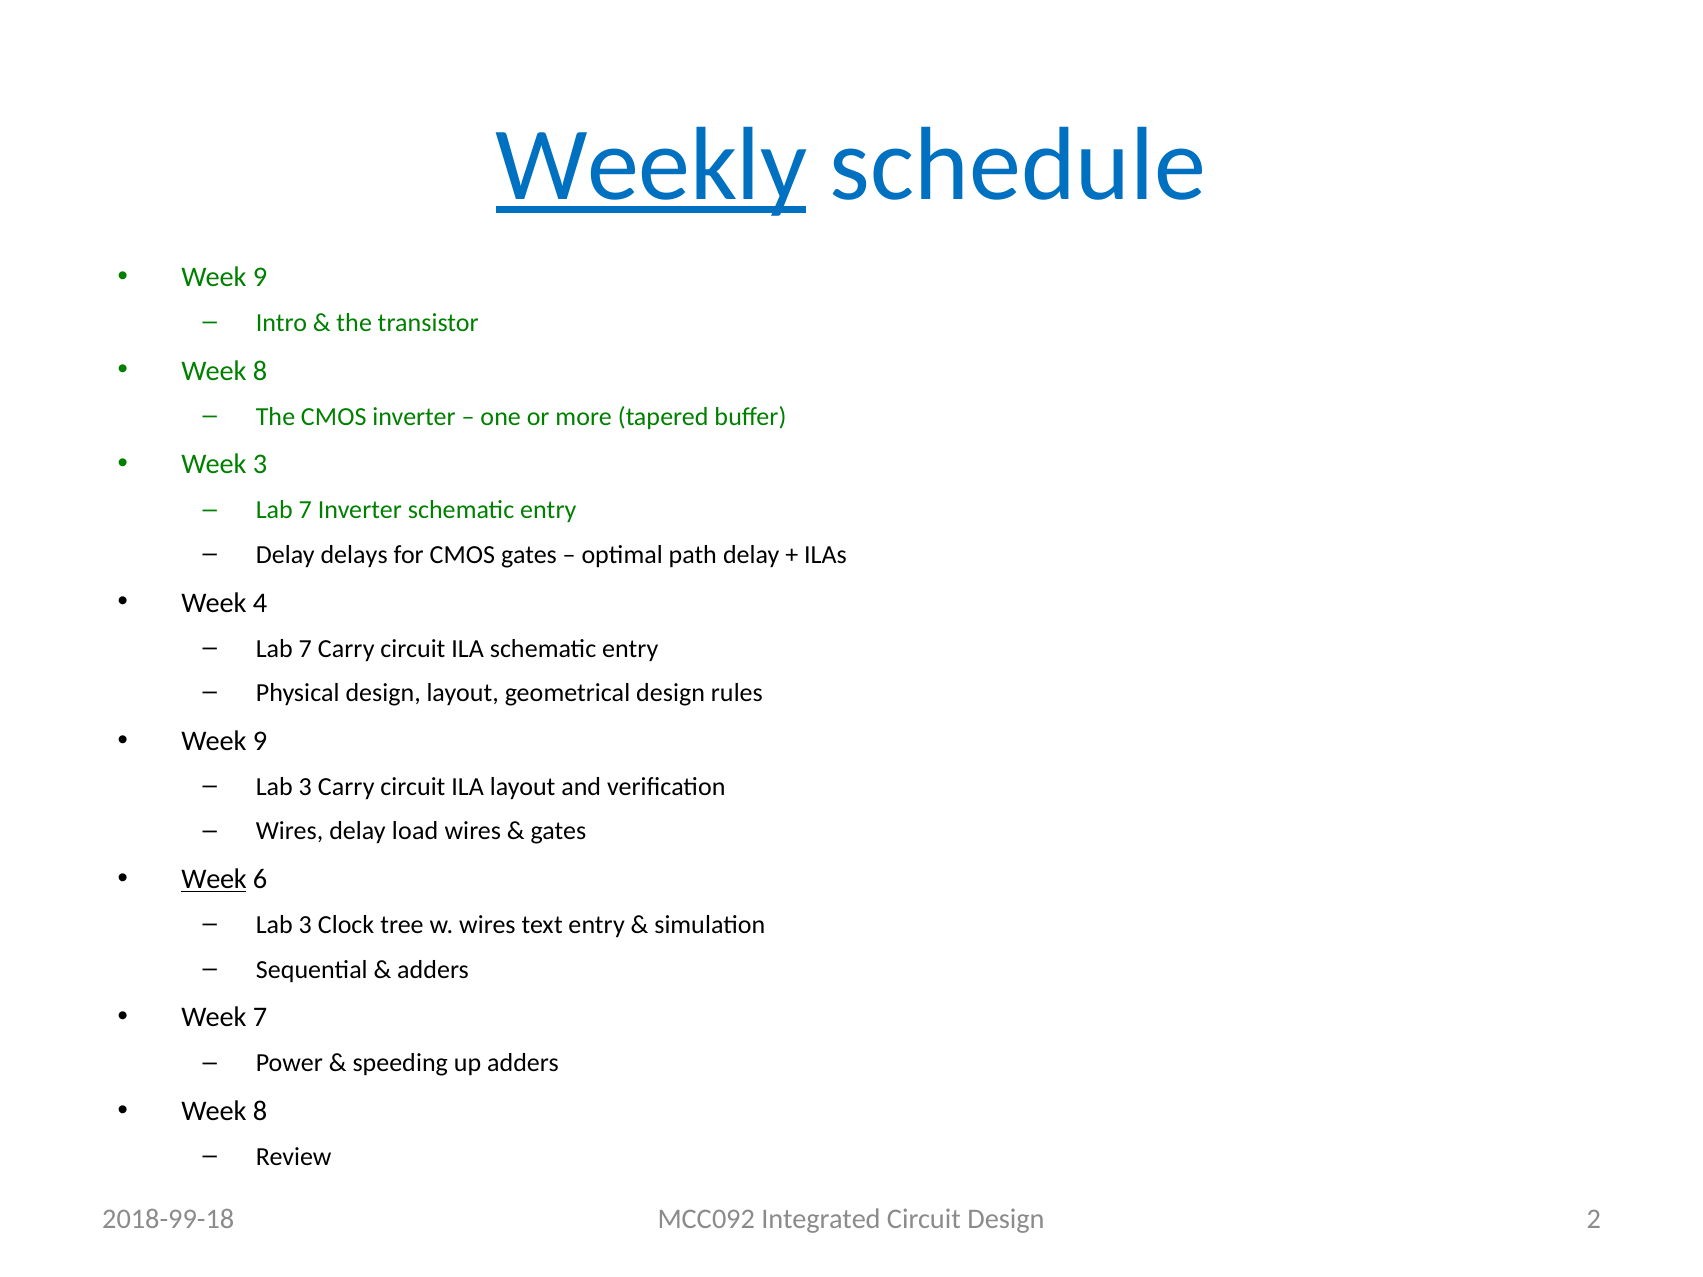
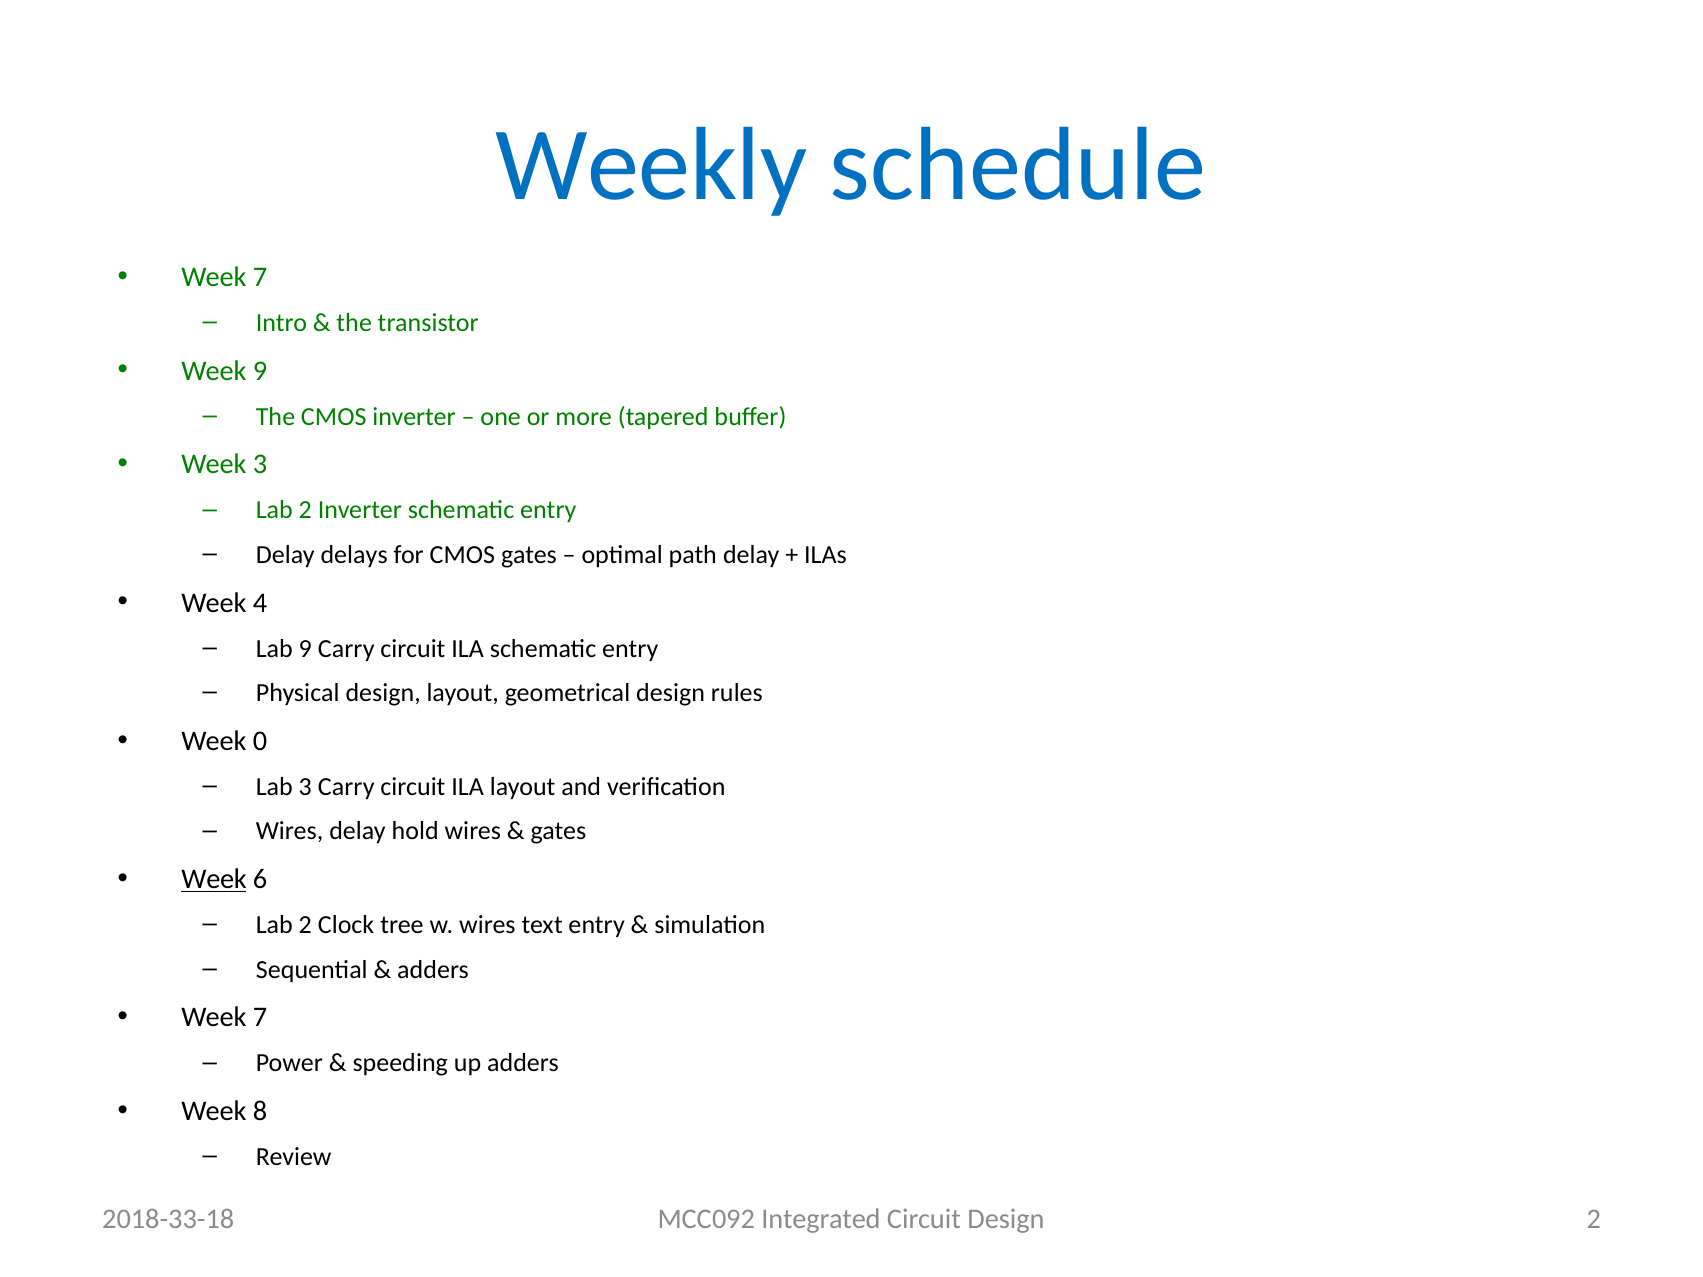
Weekly underline: present -> none (651, 165)
9: 9 -> 7 (260, 277)
8: 8 -> 9 (260, 371)
7: 7 -> 2 (305, 510)
7: 7 -> 9 (305, 649)
9: 9 -> 0 (260, 741)
load: load -> hold (415, 831)
3: 3 -> 2 (305, 925)
2018-99-18: 2018-99-18 -> 2018-33-18 (168, 1220)
